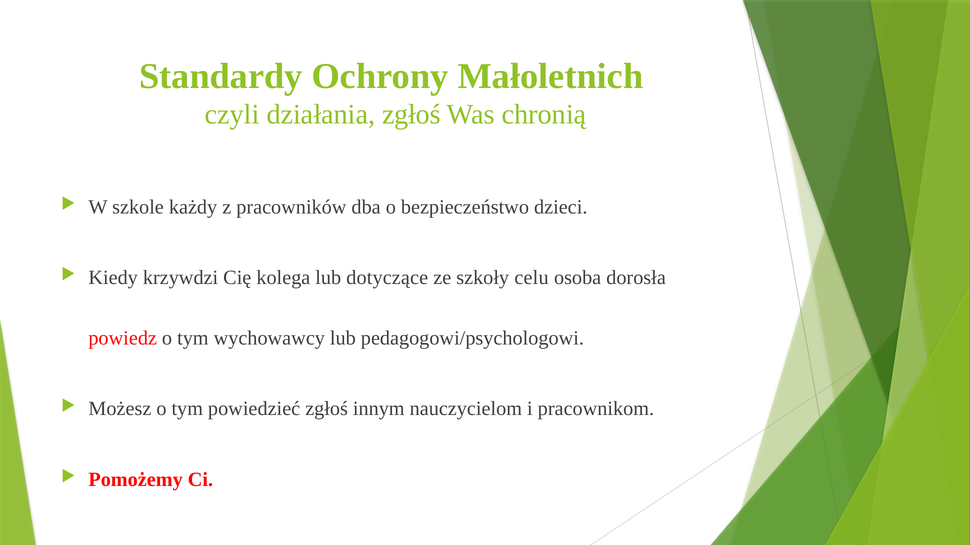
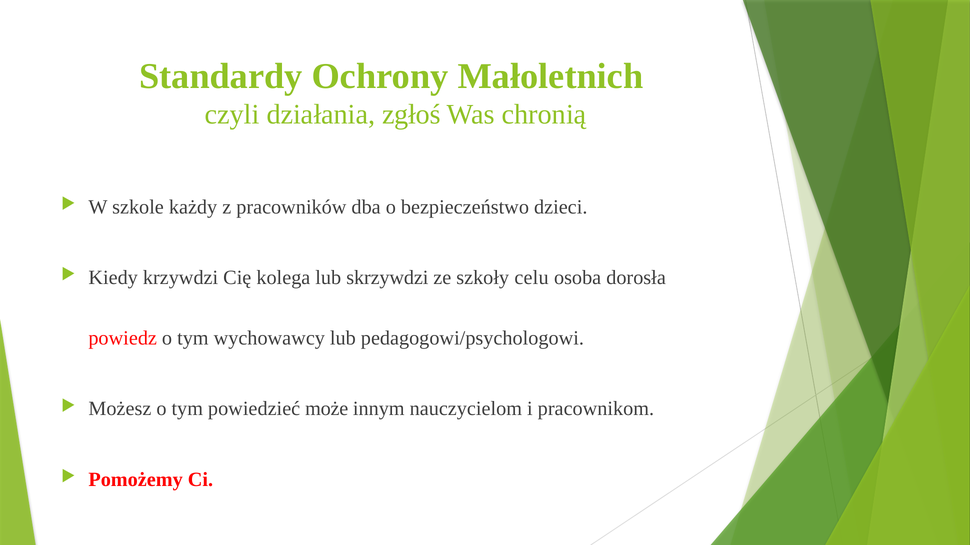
dotyczące: dotyczące -> skrzywdzi (387, 278)
powiedzieć zgłoś: zgłoś -> może (327, 409)
